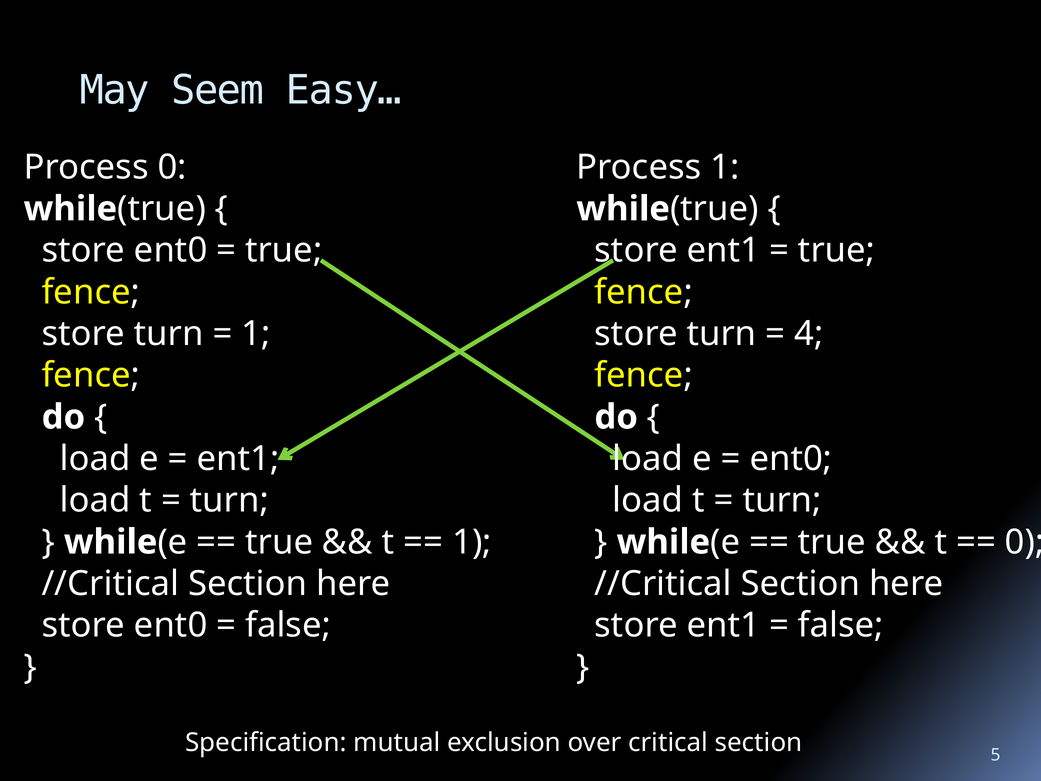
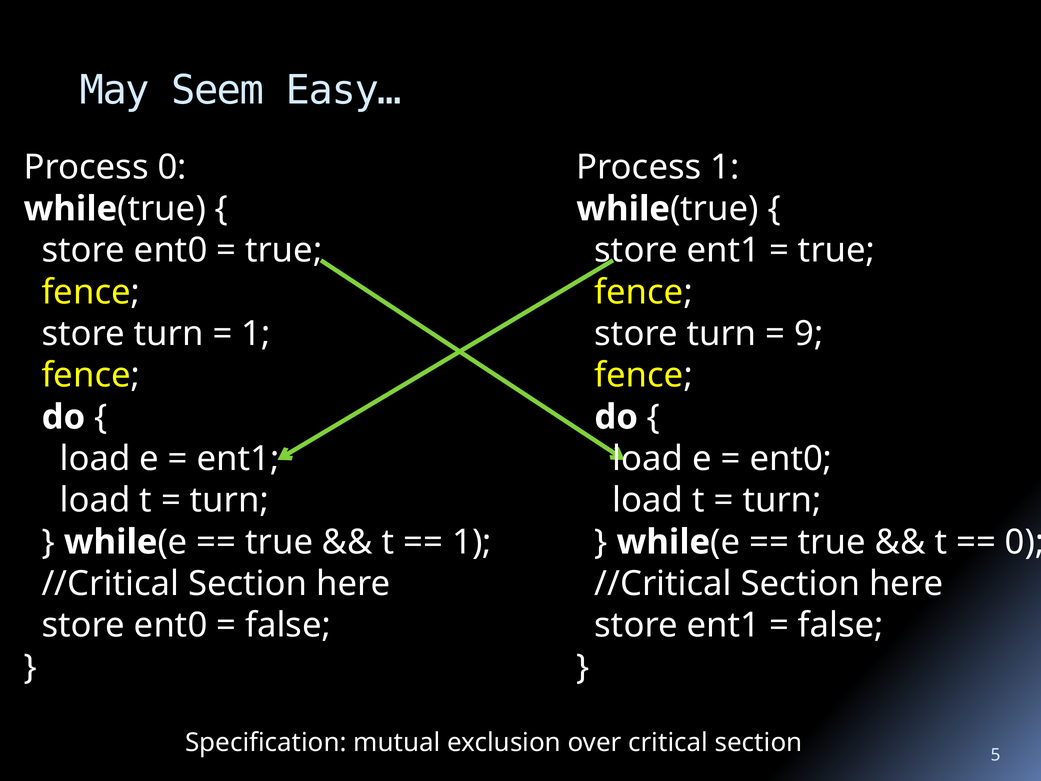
4: 4 -> 9 (809, 334)
